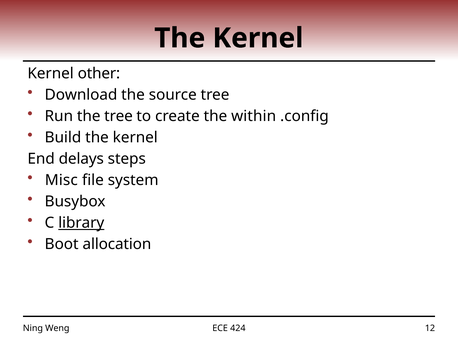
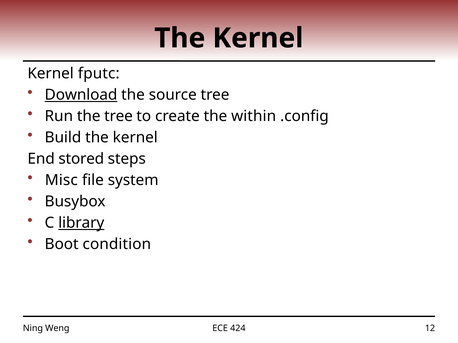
other: other -> fputc (99, 74)
Download underline: none -> present (81, 95)
delays: delays -> stored (81, 159)
allocation: allocation -> condition (117, 245)
